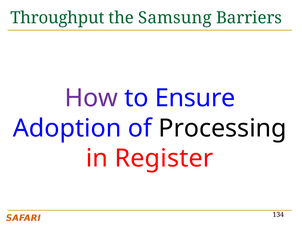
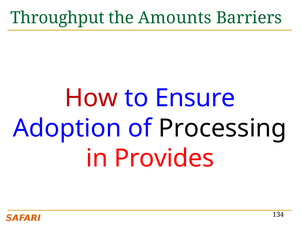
Samsung: Samsung -> Amounts (175, 18)
How colour: purple -> red (91, 98)
Register: Register -> Provides (164, 159)
